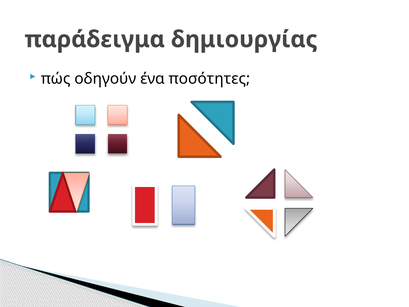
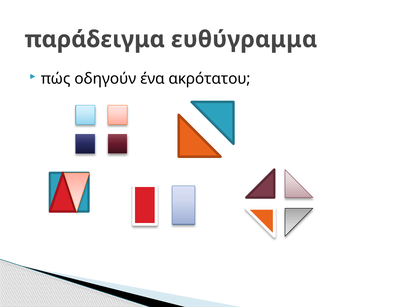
δημιουργίας: δημιουργίας -> ευθύγραμμα (244, 39)
ποσότητες: ποσότητες -> ακρότατου (209, 79)
